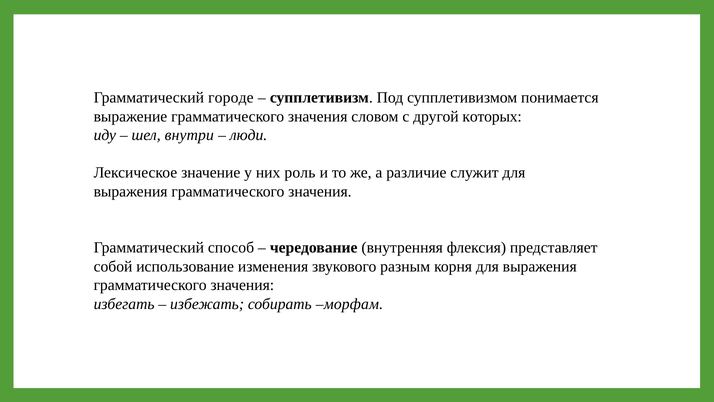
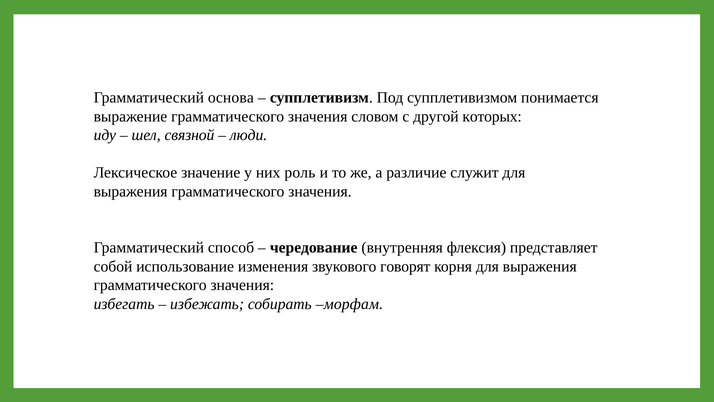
городе: городе -> основа (231, 98)
внутри: внутри -> связной (189, 135)
разным: разным -> говорят (405, 266)
